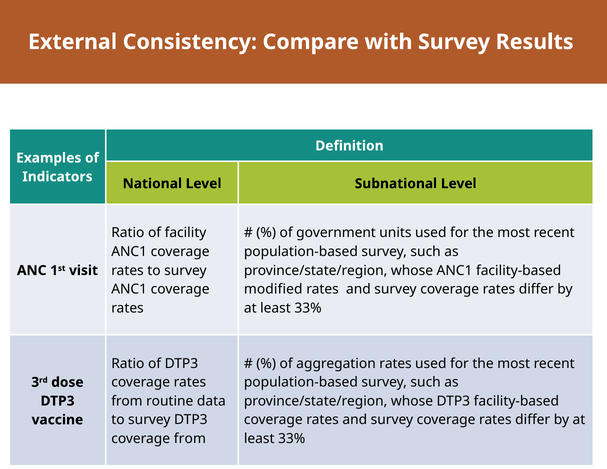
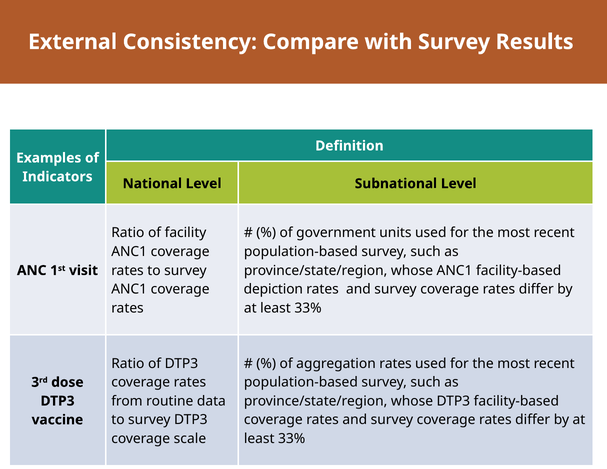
modified: modified -> depiction (273, 289)
coverage from: from -> scale (190, 439)
